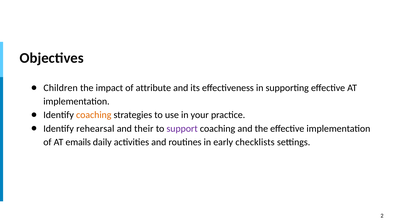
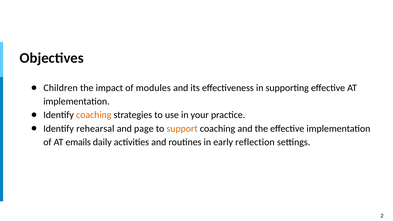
attribute: attribute -> modules (153, 88)
their: their -> page (144, 129)
support colour: purple -> orange (182, 129)
checklists: checklists -> reflection (255, 142)
